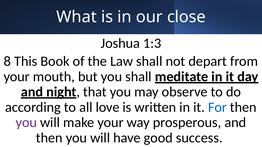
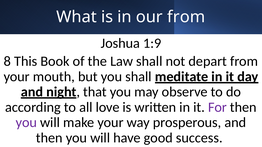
our close: close -> from (186, 17)
1:3: 1:3 -> 1:9 (152, 43)
For colour: blue -> purple (217, 107)
